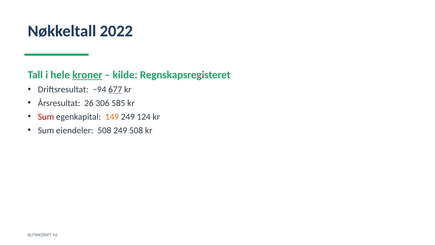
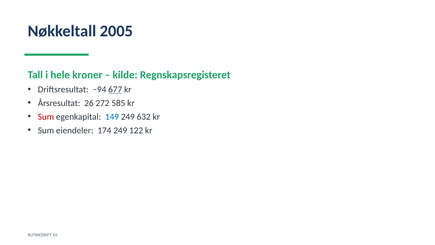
2022: 2022 -> 2005 (116, 31)
kroner underline: present -> none (87, 75)
306: 306 -> 272 (103, 103)
149 colour: orange -> blue (112, 117)
124: 124 -> 632 (144, 117)
eiendeler 508: 508 -> 174 (104, 130)
249 508: 508 -> 122 (136, 130)
